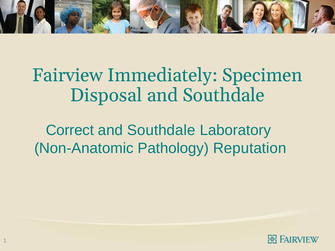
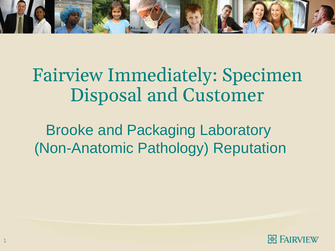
Southdale: Southdale -> Customer (224, 95)
Correct: Correct -> Brooke (70, 130)
Southdale: Southdale -> Packaging (161, 130)
